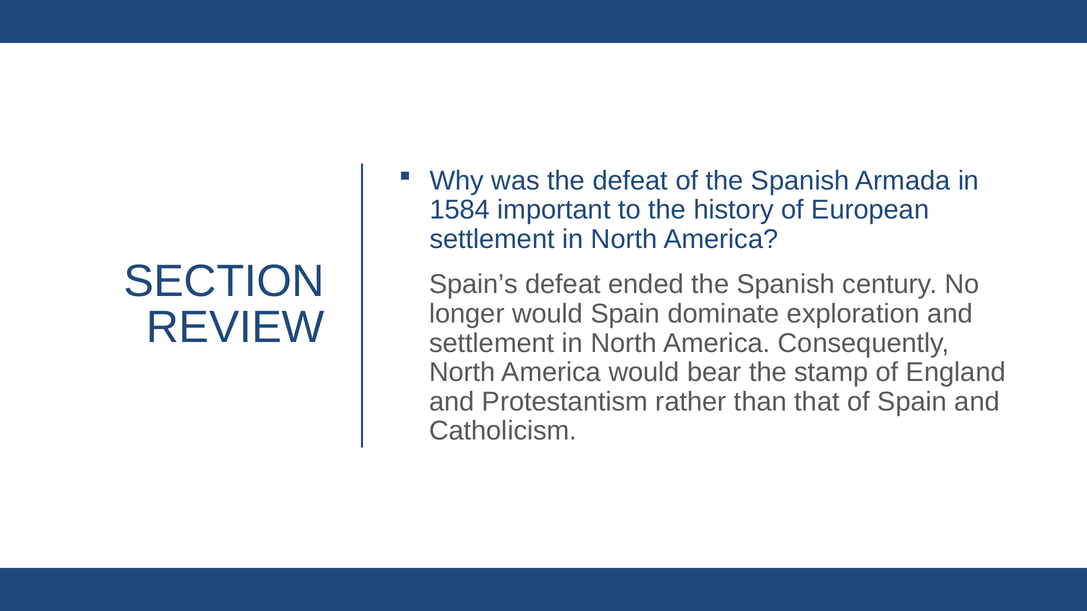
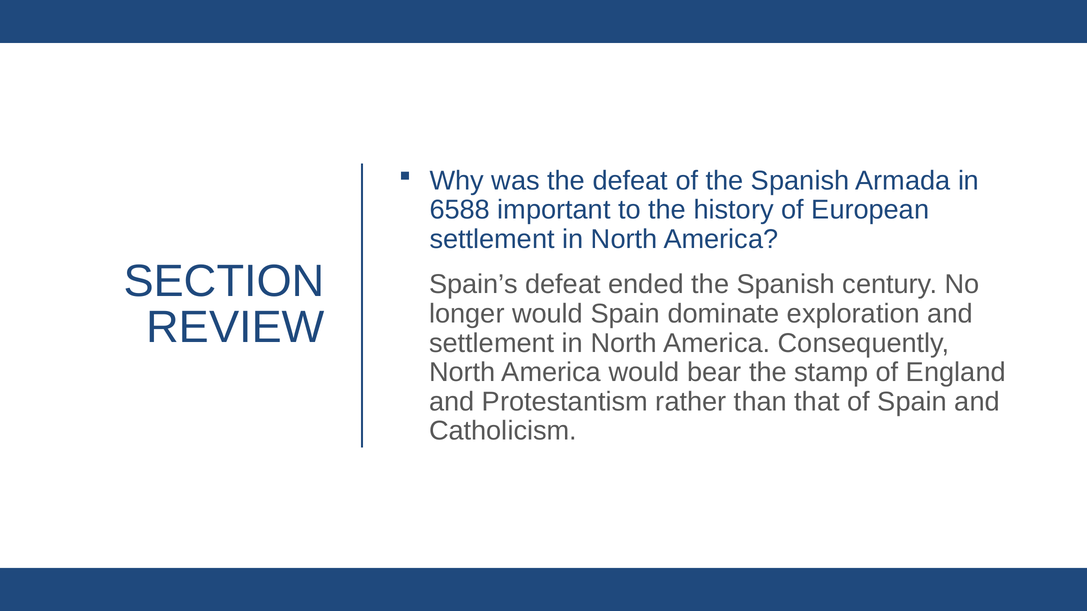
1584: 1584 -> 6588 (460, 210)
